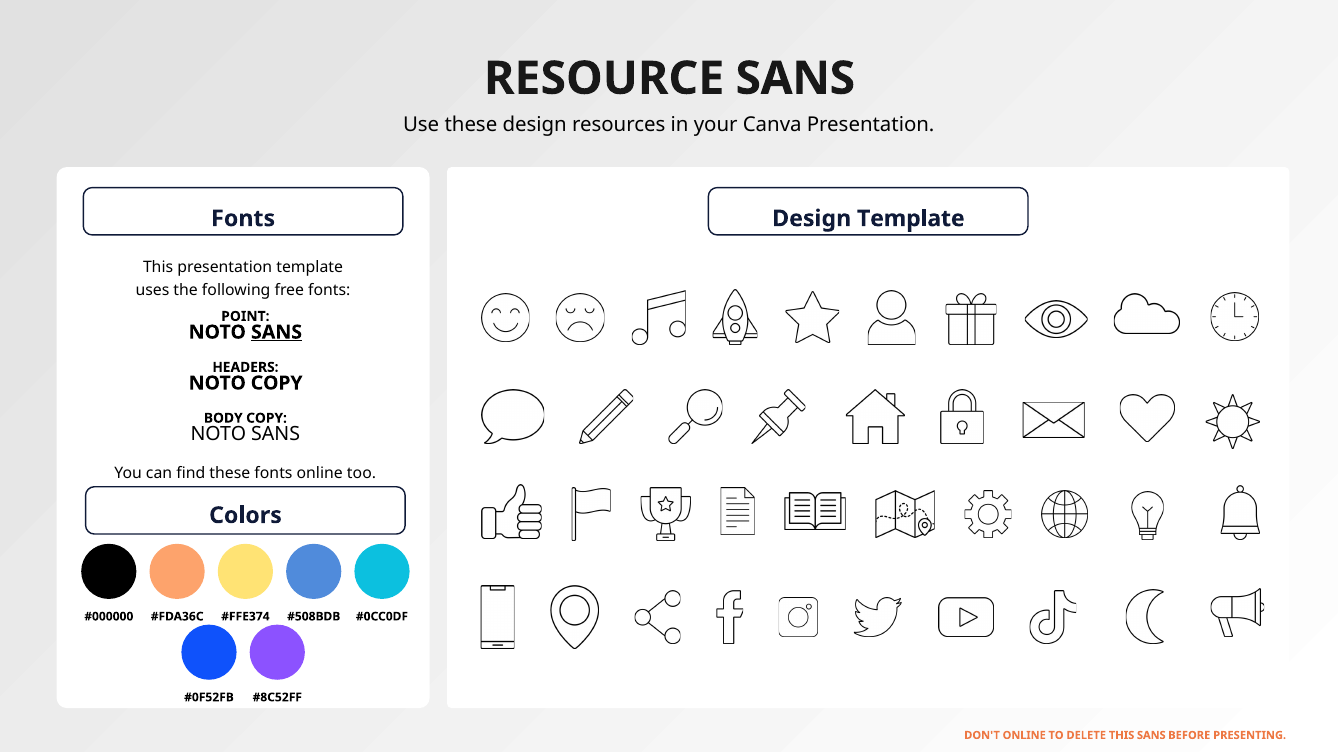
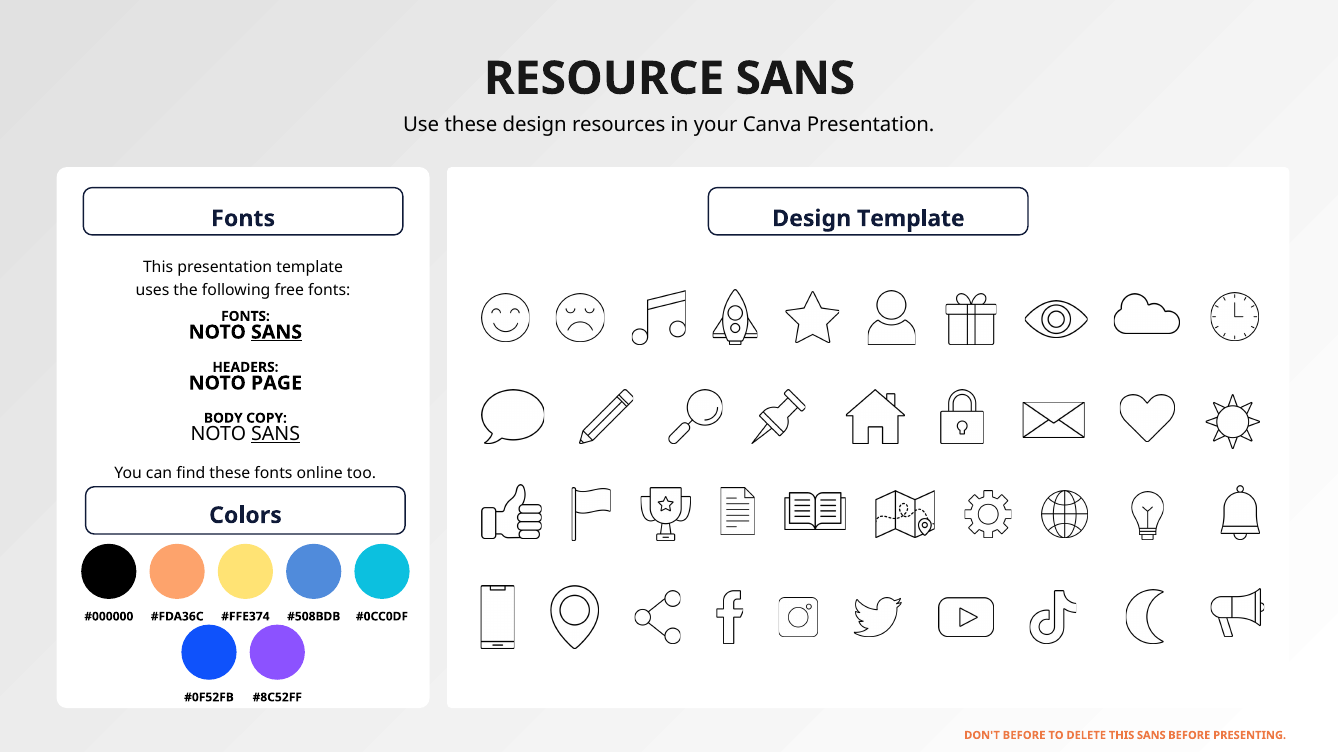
POINT: POINT -> FONTS (245, 317)
NOTO COPY: COPY -> PAGE (277, 383)
SANS underline: none -> present (276, 434)
DON'T ONLINE: ONLINE -> BEFORE (1024, 736)
